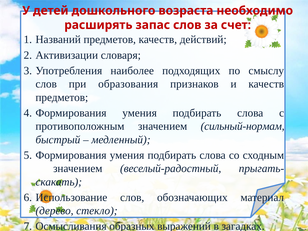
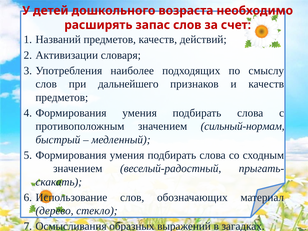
образования: образования -> дальнейшего (128, 84)
